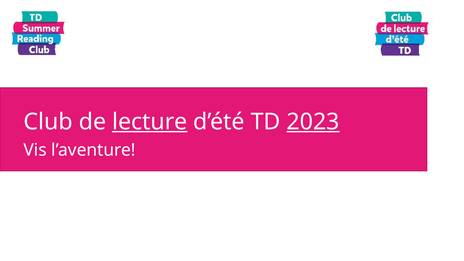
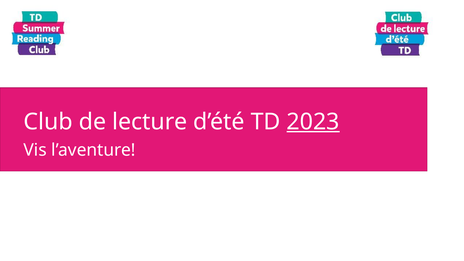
lecture underline: present -> none (150, 122)
